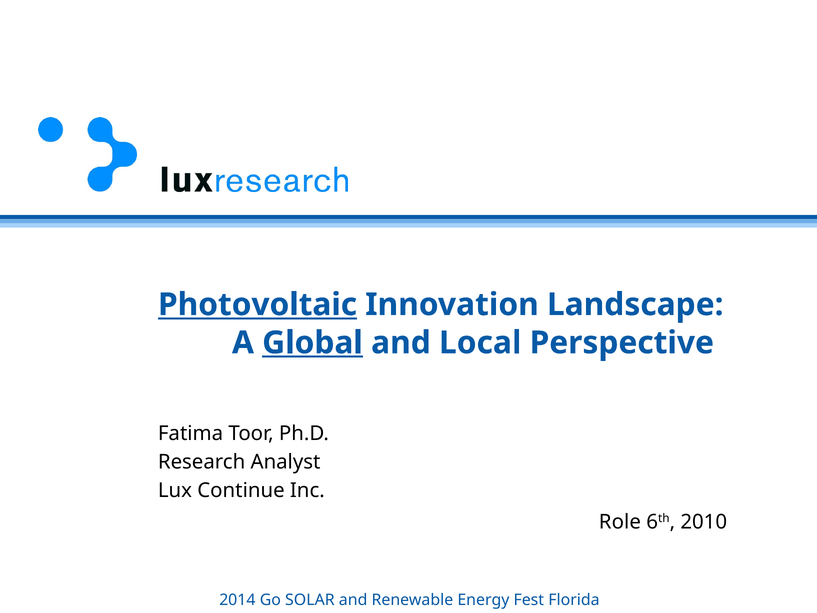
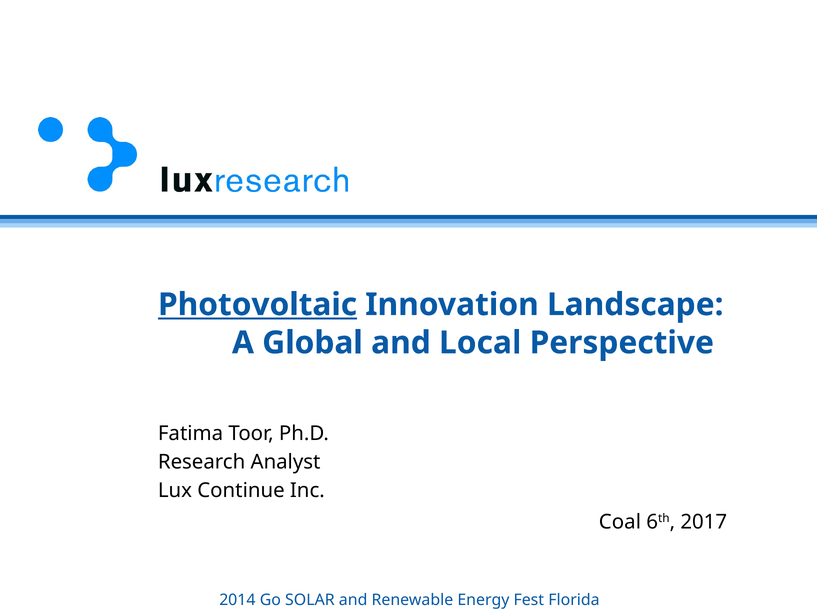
Global underline: present -> none (313, 343)
Role: Role -> Coal (620, 522)
2010: 2010 -> 2017 (704, 522)
